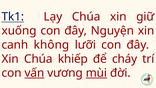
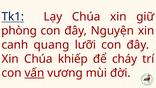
xuống: xuống -> phòng (19, 31)
không: không -> quang (51, 45)
mùi underline: present -> none (96, 73)
